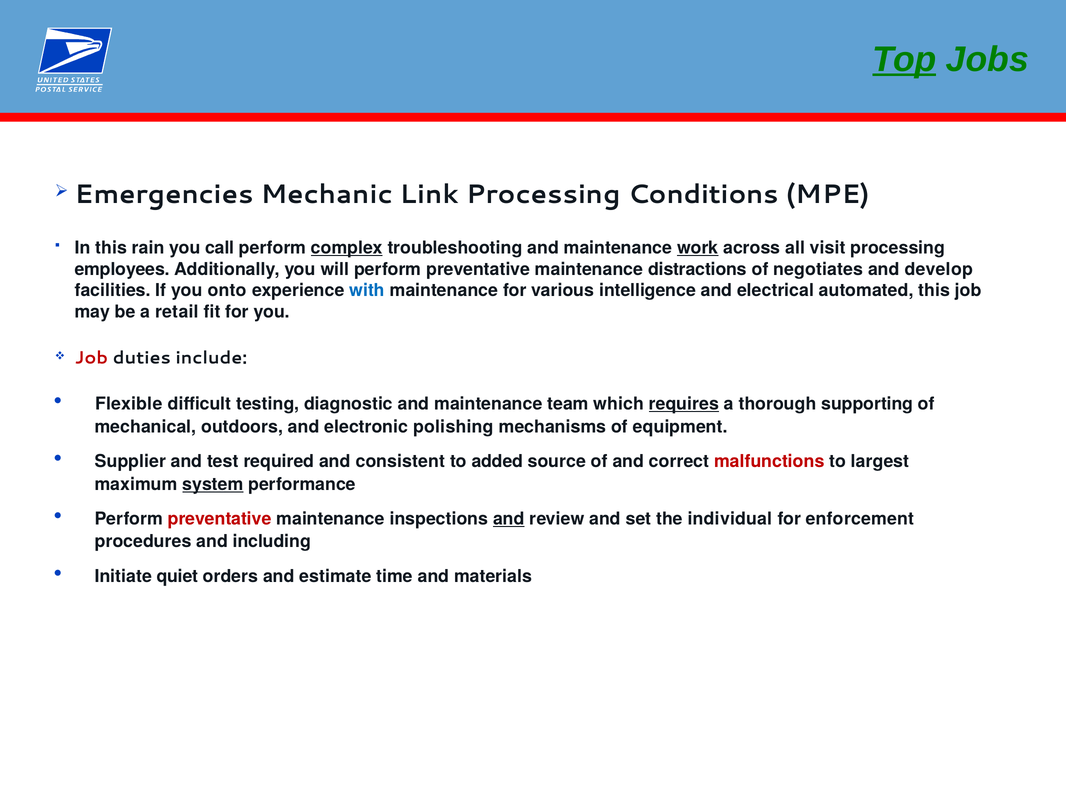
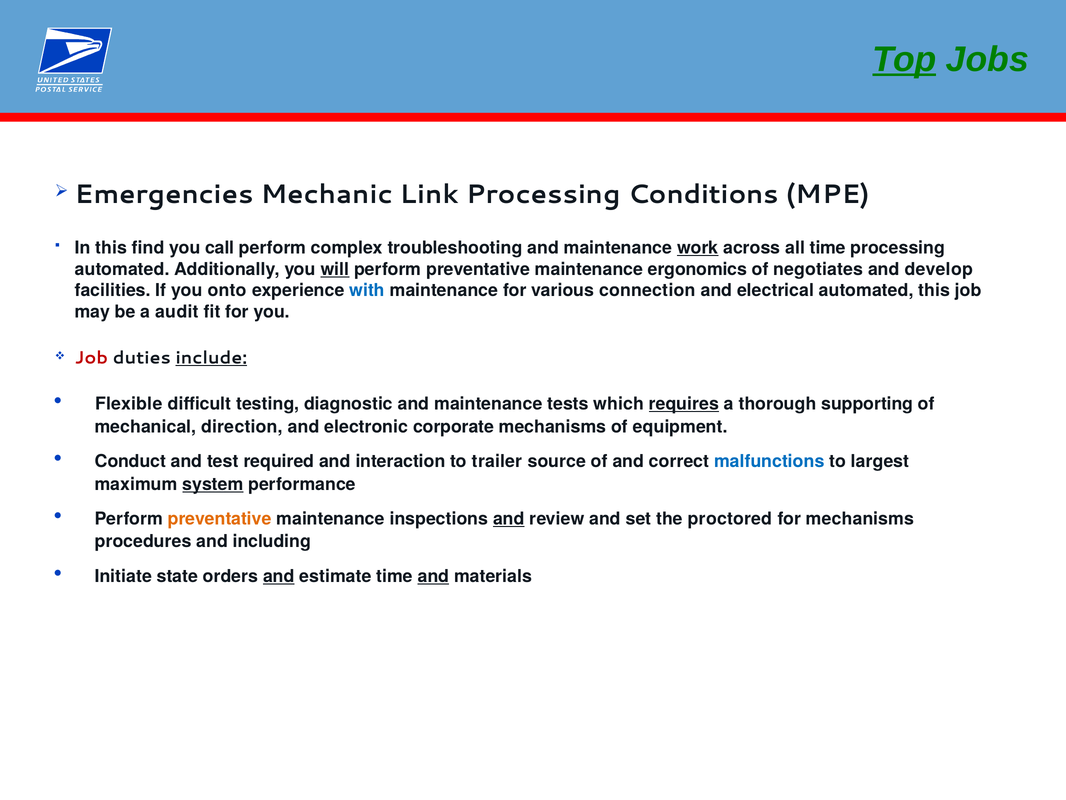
rain: rain -> find (148, 248)
complex underline: present -> none (347, 248)
all visit: visit -> time (828, 248)
employees: employees -> automated (122, 269)
will underline: none -> present (335, 269)
distractions: distractions -> ergonomics (697, 269)
intelligence: intelligence -> connection (647, 290)
retail: retail -> audit (177, 312)
include underline: none -> present (211, 358)
team: team -> tests (568, 404)
outdoors: outdoors -> direction (242, 426)
polishing: polishing -> corporate (454, 426)
Supplier: Supplier -> Conduct (130, 461)
consistent: consistent -> interaction (400, 461)
added: added -> trailer (497, 461)
malfunctions colour: red -> blue (769, 461)
preventative colour: red -> orange (220, 518)
individual: individual -> proctored (730, 518)
for enforcement: enforcement -> mechanisms (860, 518)
quiet: quiet -> state (177, 576)
and underline: none -> present (279, 576)
and underline: none -> present (433, 576)
